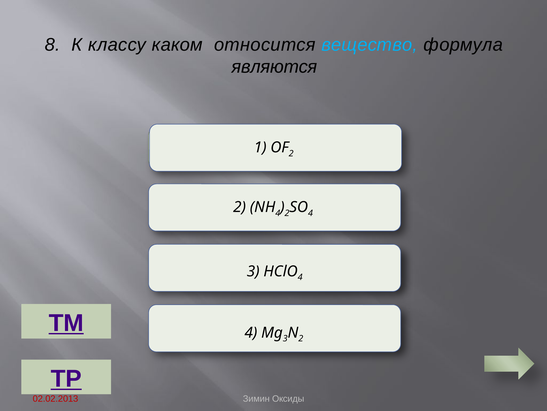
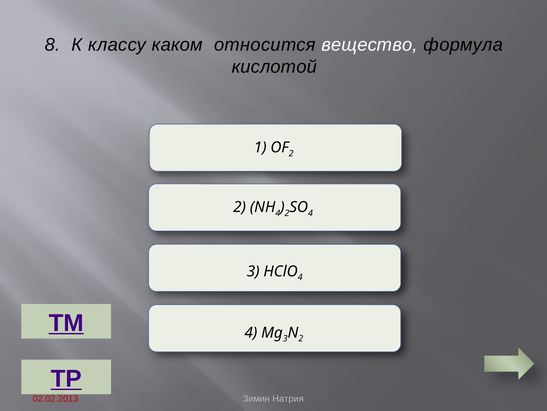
вещество colour: light blue -> white (370, 45)
являются: являются -> кислотой (274, 67)
Оксиды: Оксиды -> Натрия (288, 398)
